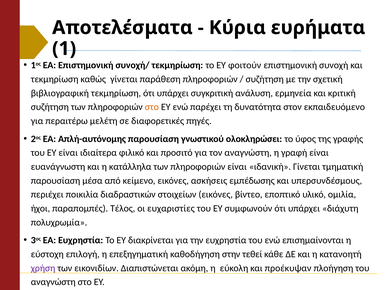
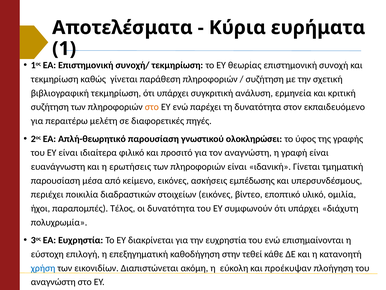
φοιτούν: φοιτούν -> θεωρίας (245, 65)
Απλή-αυτόνομης: Απλή-αυτόνομης -> Απλή-θεωρητικό (92, 139)
κατάλληλα: κατάλληλα -> ερωτήσεις (130, 166)
οι ευχαριστίες: ευχαριστίες -> δυνατότητα (171, 208)
χρήση colour: purple -> blue (43, 268)
